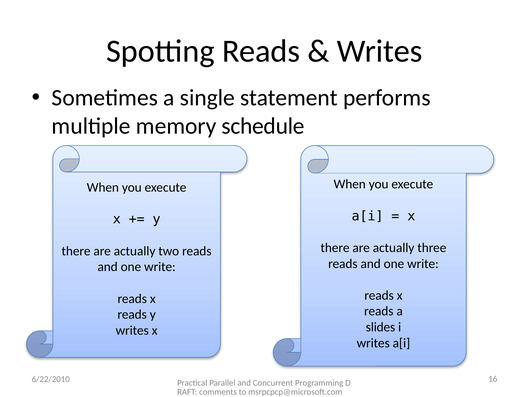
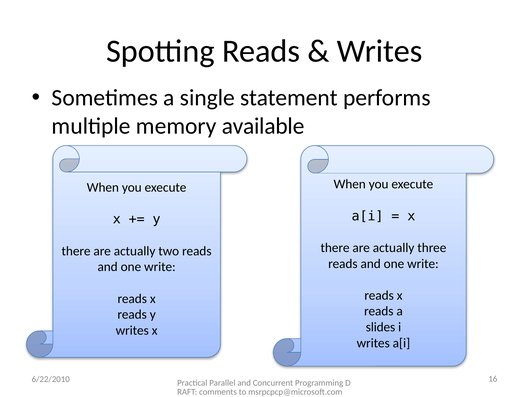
schedule: schedule -> available (263, 126)
